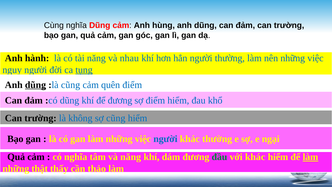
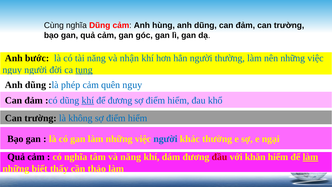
hành: hành -> bước (37, 58)
nhau: nhau -> nhận (129, 58)
dũng underline: present -> none (35, 85)
:là cũng: cũng -> phép (71, 85)
quên điểm: điểm -> nguy (132, 85)
khí underline: none -> present (88, 100)
không sợ cũng: cũng -> điểm (116, 118)
đầu colour: green -> red (219, 157)
với khác: khác -> khăn (255, 157)
thật: thật -> biết (40, 168)
